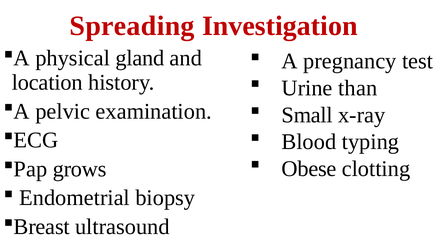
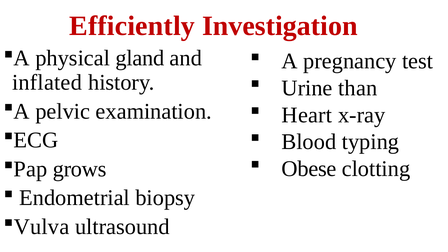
Spreading: Spreading -> Efficiently (132, 26)
location: location -> inflated (47, 82)
Small: Small -> Heart (307, 115)
Breast: Breast -> Vulva (41, 227)
